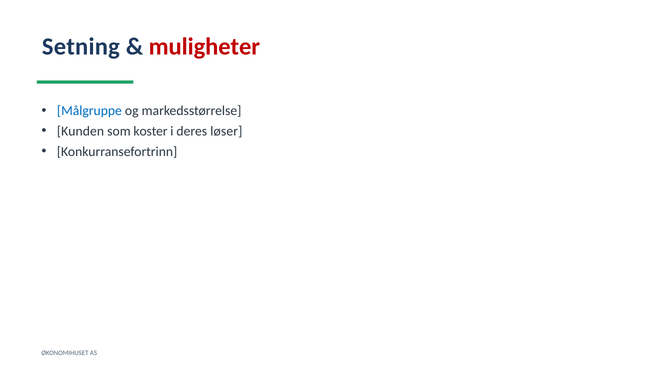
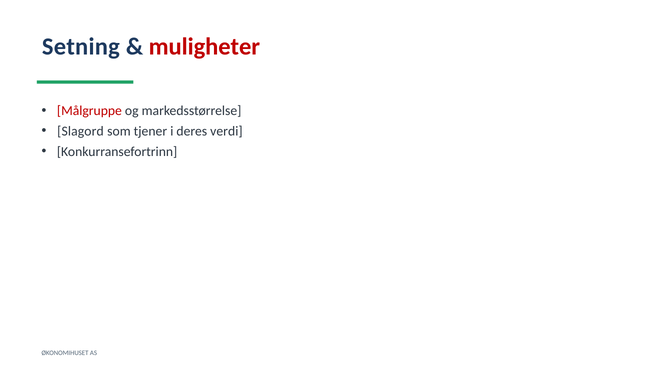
Målgruppe colour: blue -> red (89, 111)
Kunden: Kunden -> Slagord (80, 131)
koster: koster -> tjener (150, 131)
løser: løser -> verdi (226, 131)
